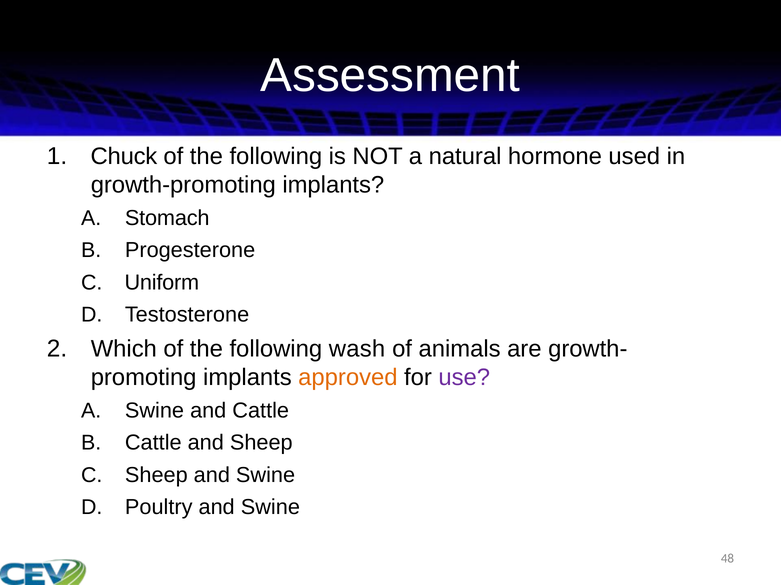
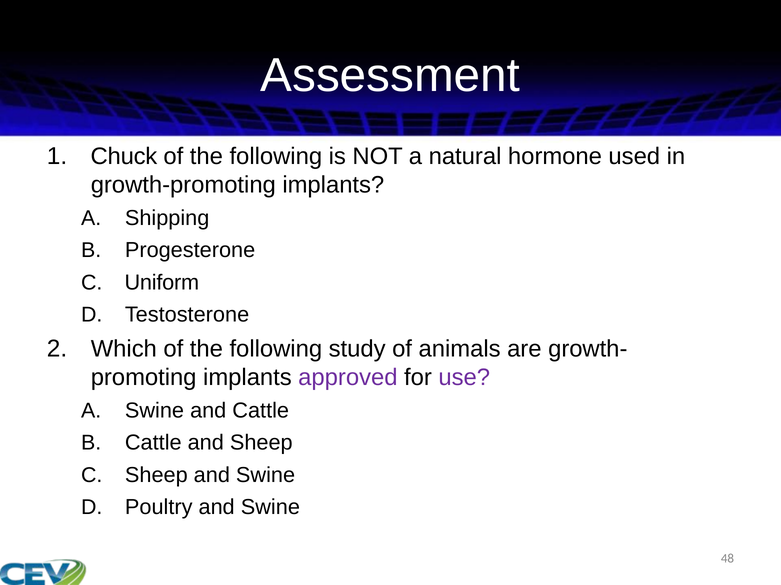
Stomach: Stomach -> Shipping (167, 218)
wash: wash -> study (357, 349)
approved colour: orange -> purple (348, 378)
